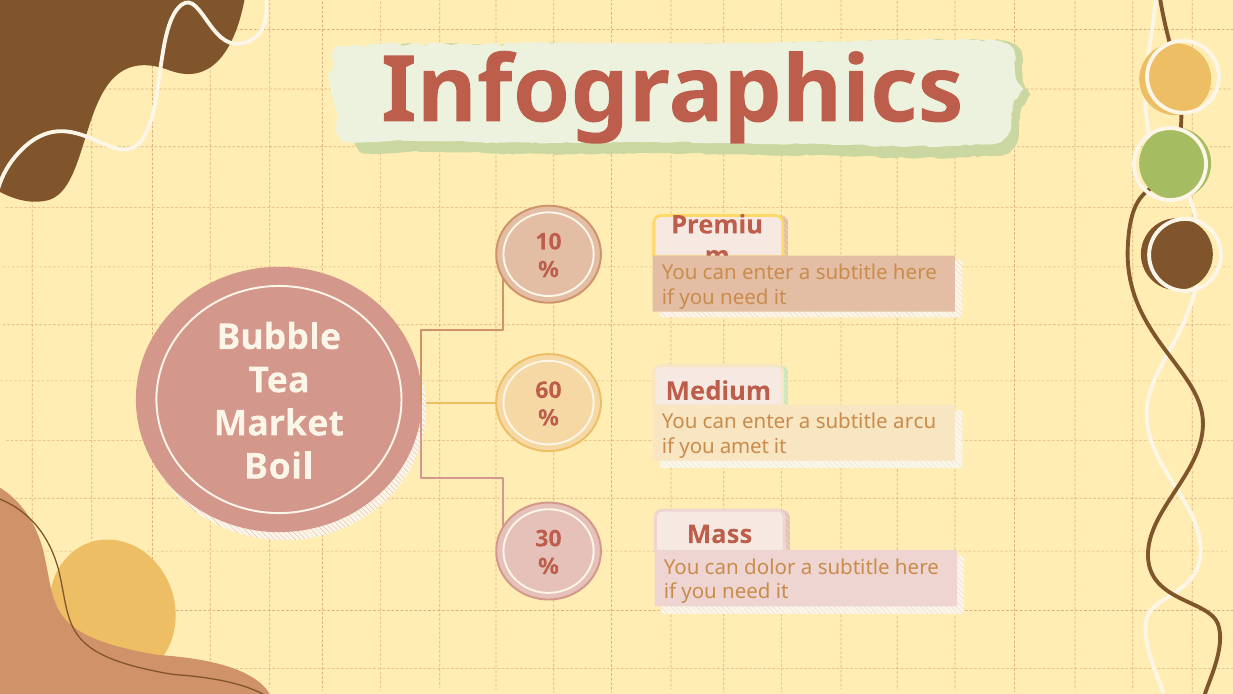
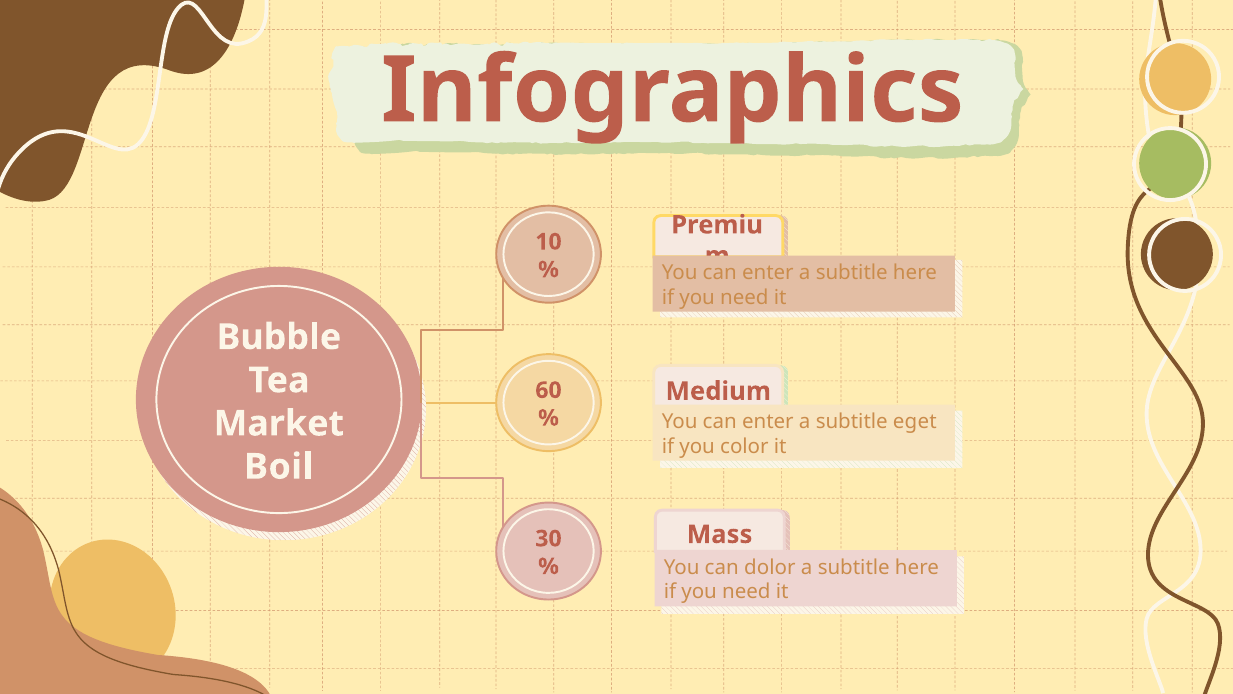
arcu: arcu -> eget (915, 421)
amet: amet -> color (744, 446)
